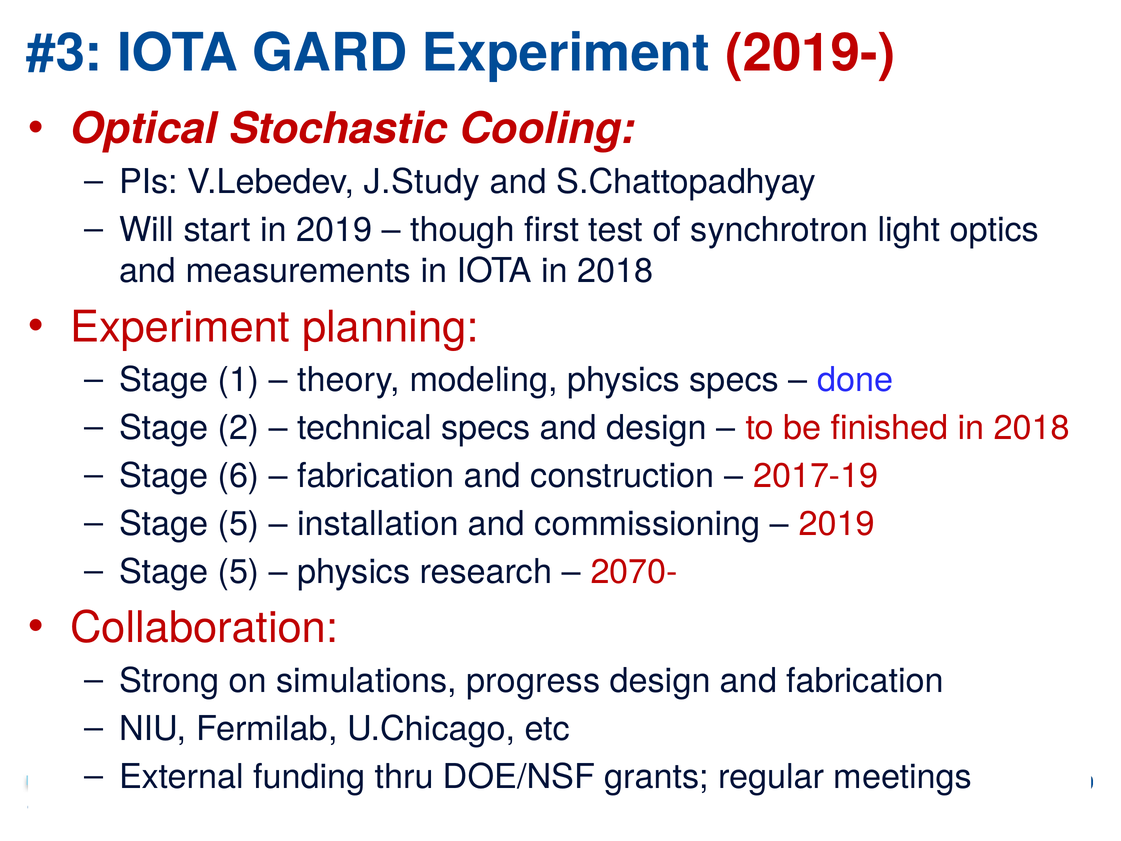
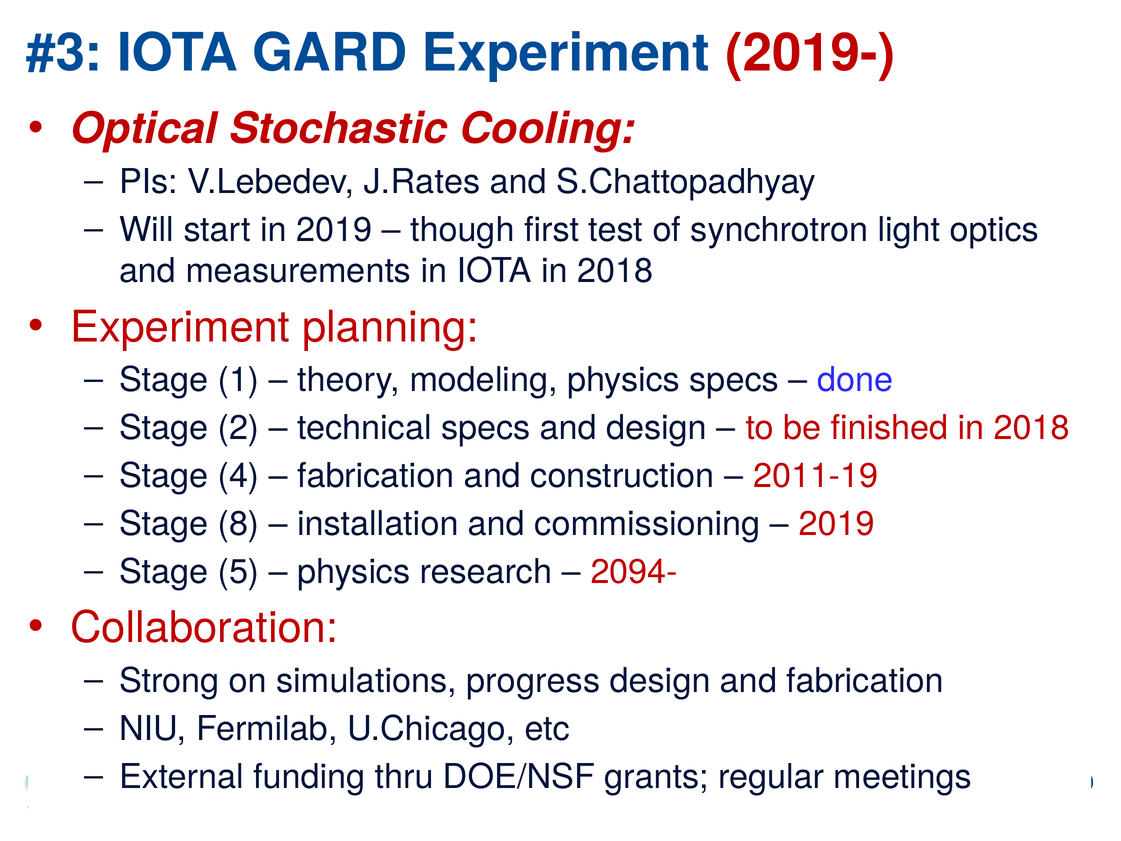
J.Study: J.Study -> J.Rates (422, 182)
6: 6 -> 4 (239, 476)
2017-19: 2017-19 -> 2011-19 (816, 476)
5: 5 -> 8 (239, 524)
2070-: 2070- -> 2094- (634, 572)
